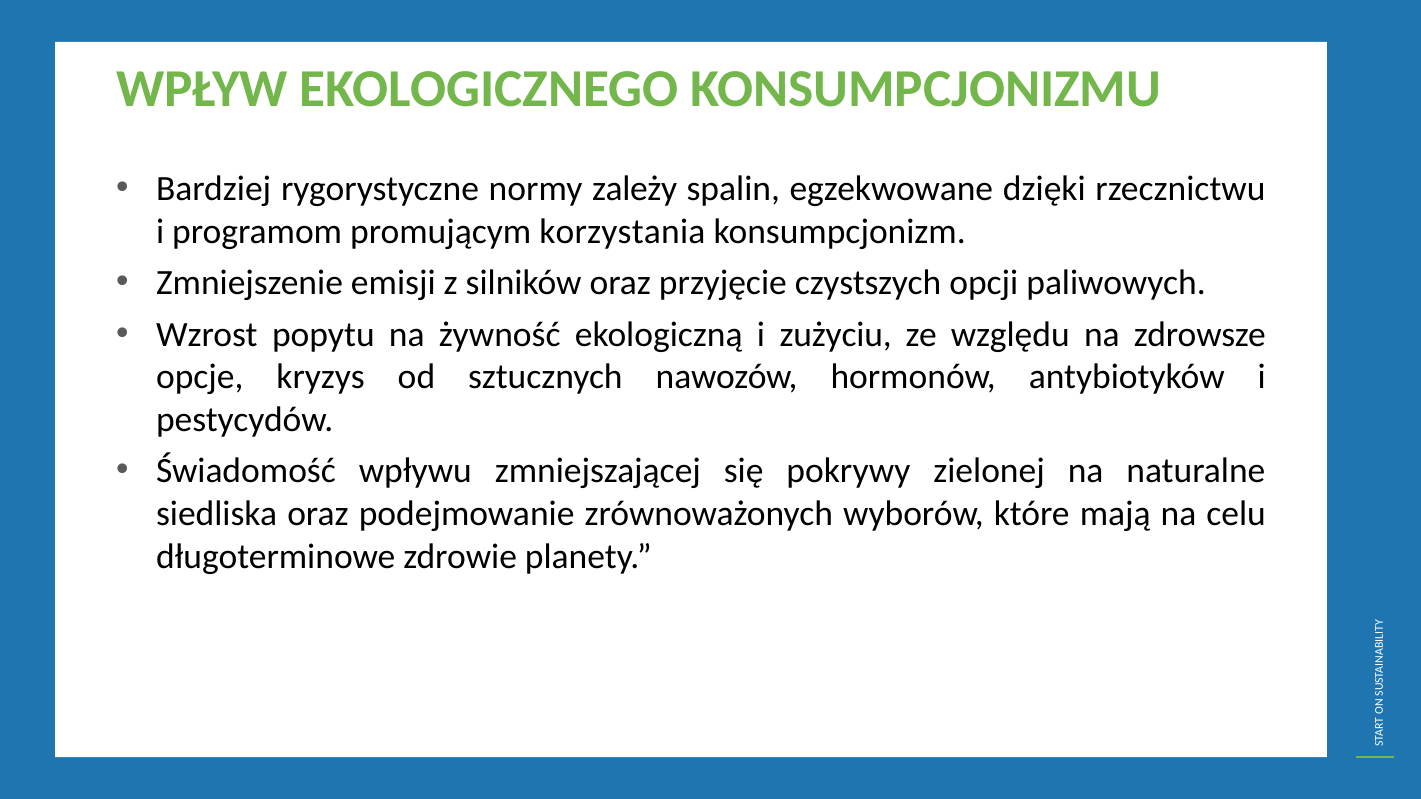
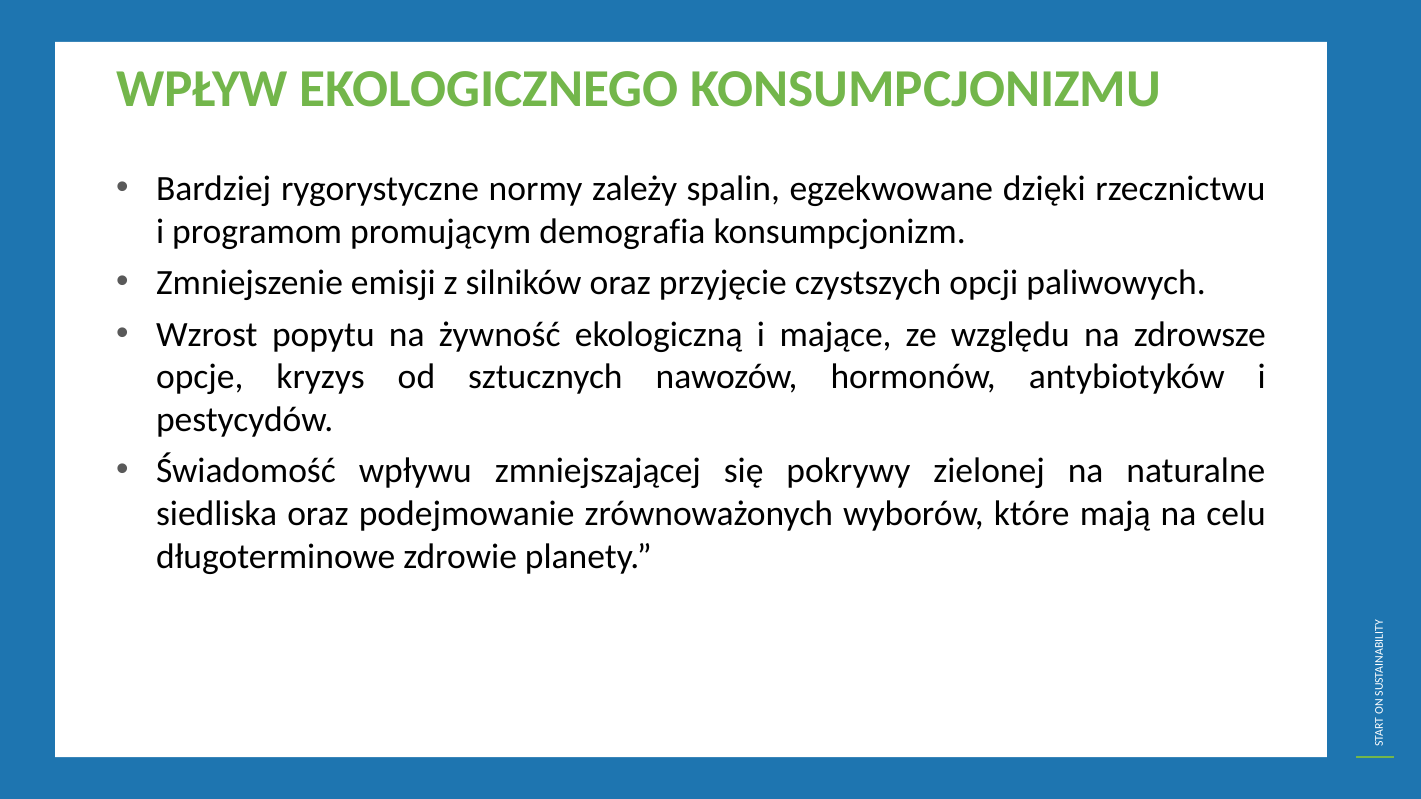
korzystania: korzystania -> demografia (622, 232)
zużyciu: zużyciu -> mające (836, 335)
